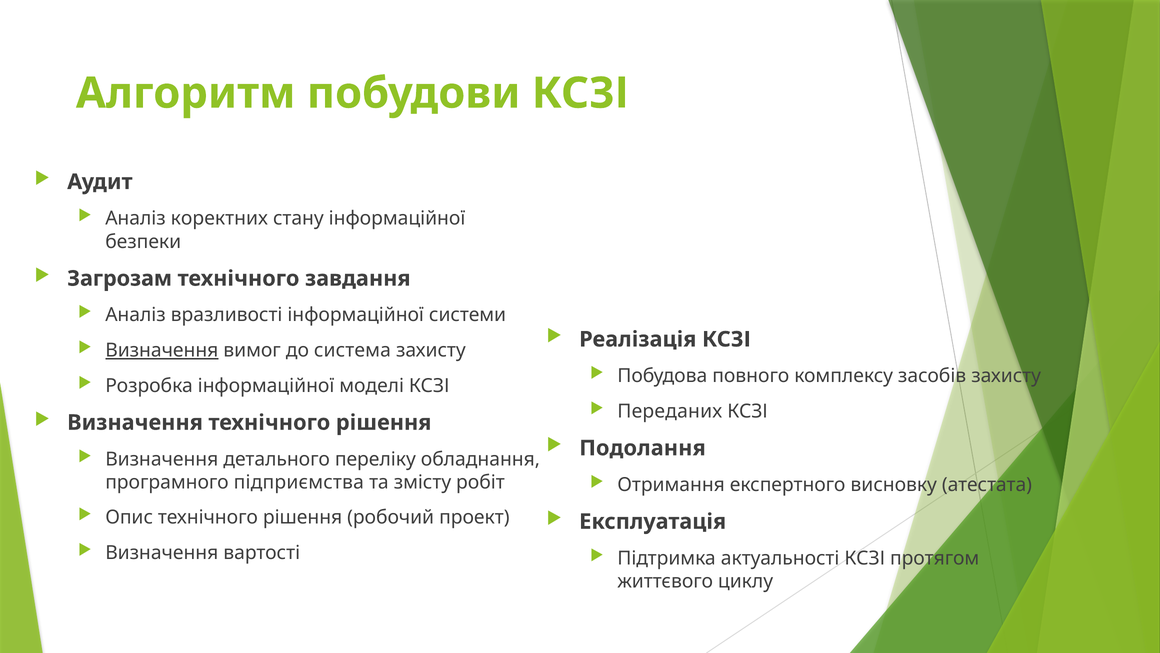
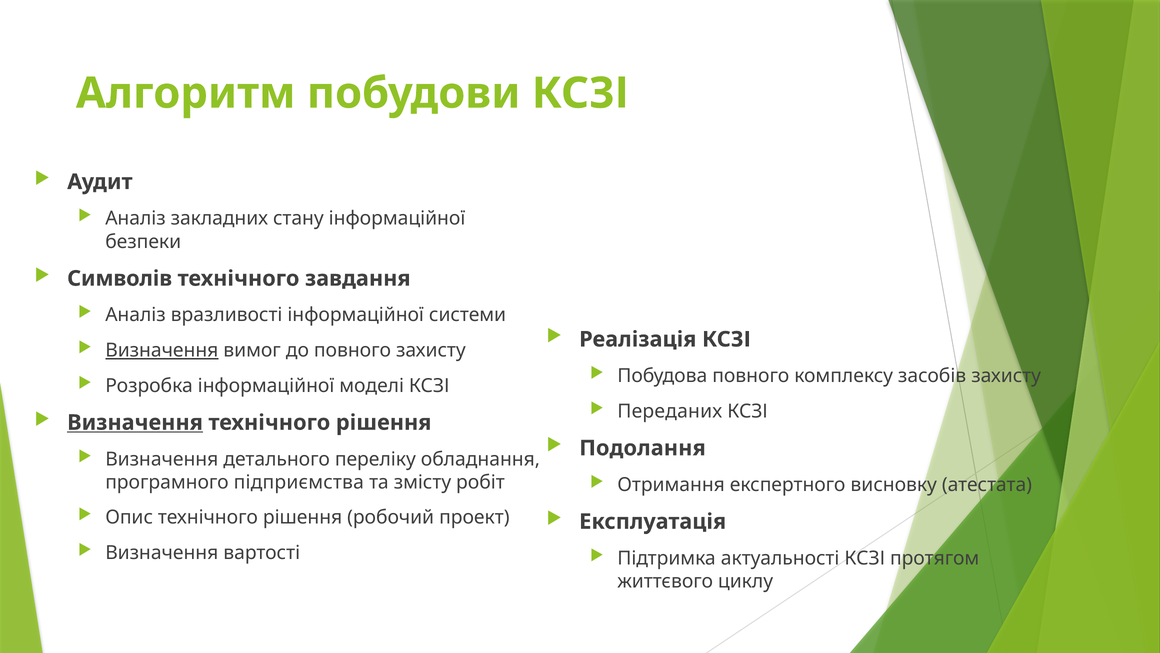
коректних: коректних -> закладних (219, 218)
Загрозам: Загрозам -> Символів (120, 278)
до система: система -> повного (353, 350)
Визначення underline: none -> present (135, 422)
